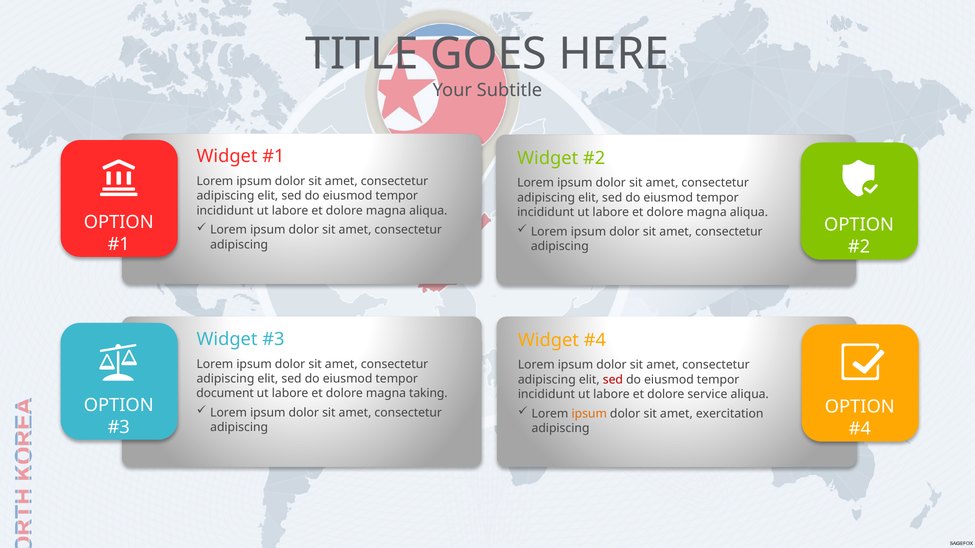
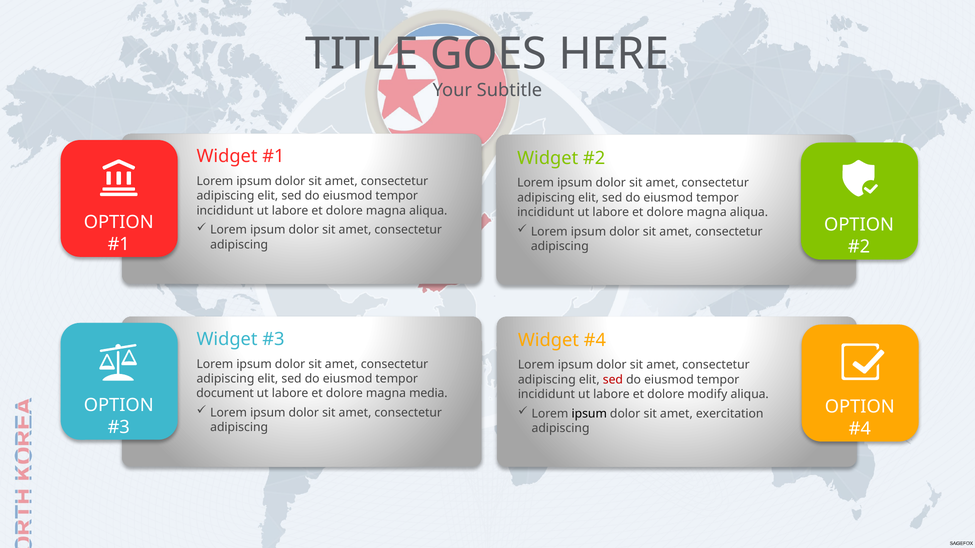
taking: taking -> media (428, 394)
service: service -> modify (707, 394)
ipsum colour: orange -> black (589, 414)
